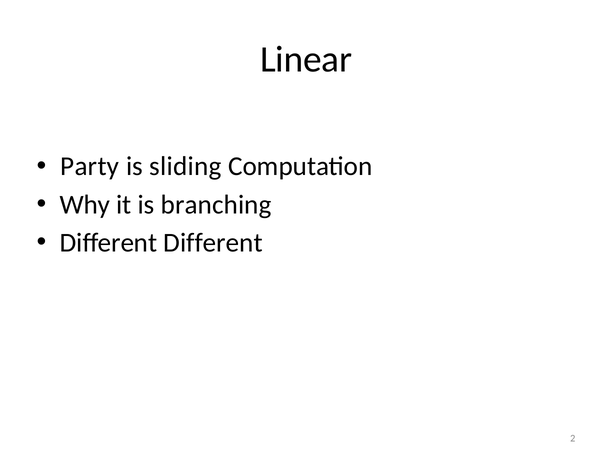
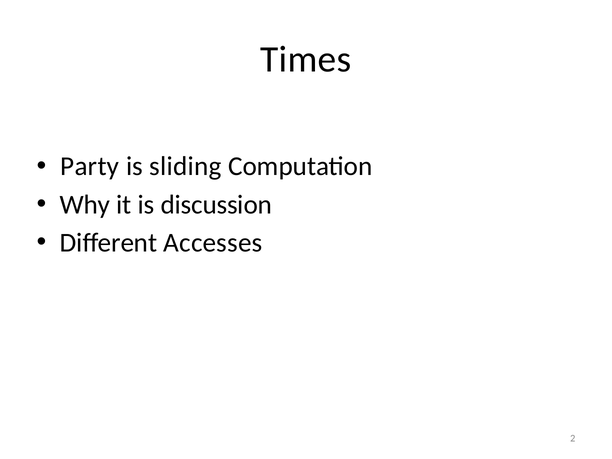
Linear: Linear -> Times (306, 59)
branching: branching -> discussion (216, 205)
Different Different: Different -> Accesses (213, 243)
